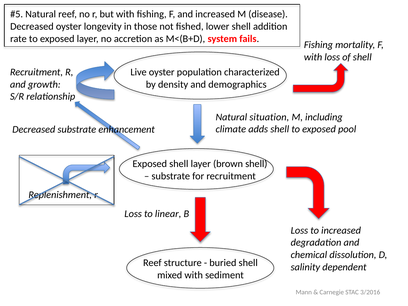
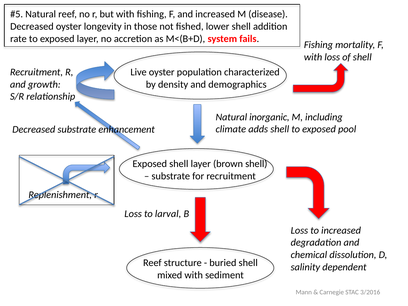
situation: situation -> inorganic (269, 117)
linear: linear -> larval (168, 214)
